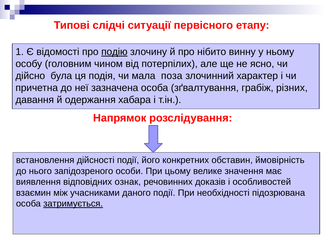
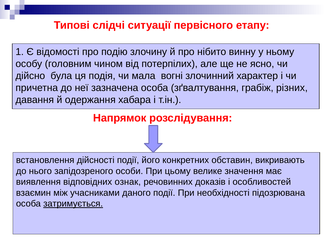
подію underline: present -> none (114, 52)
поза: поза -> вогні (172, 76)
ймовірність: ймовірність -> викривають (280, 160)
